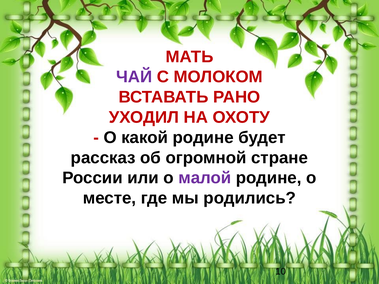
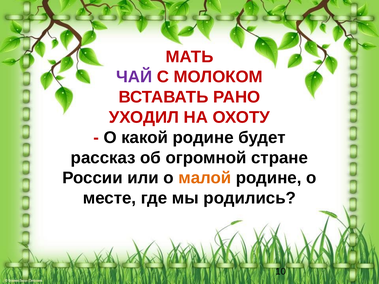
малой colour: purple -> orange (205, 178)
